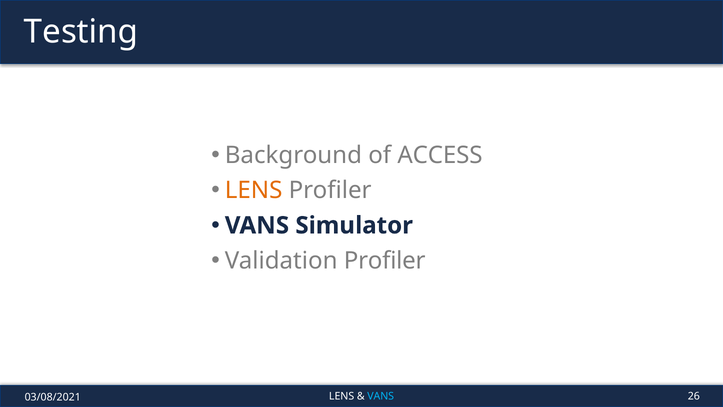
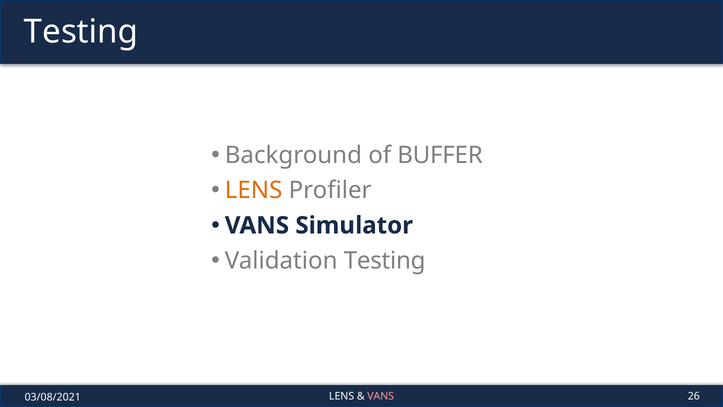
ACCESS: ACCESS -> BUFFER (440, 155)
Validation Profiler: Profiler -> Testing (385, 260)
VANS colour: light blue -> pink (381, 396)
